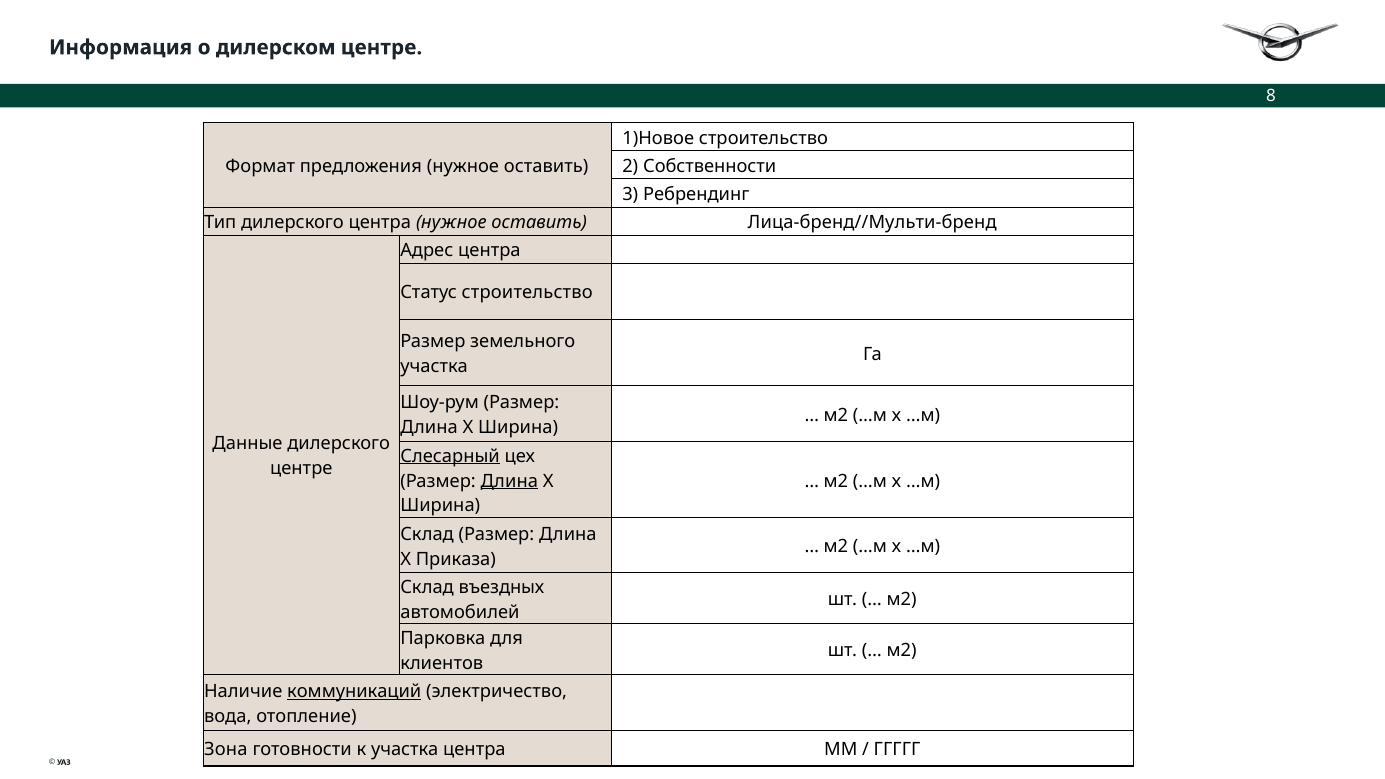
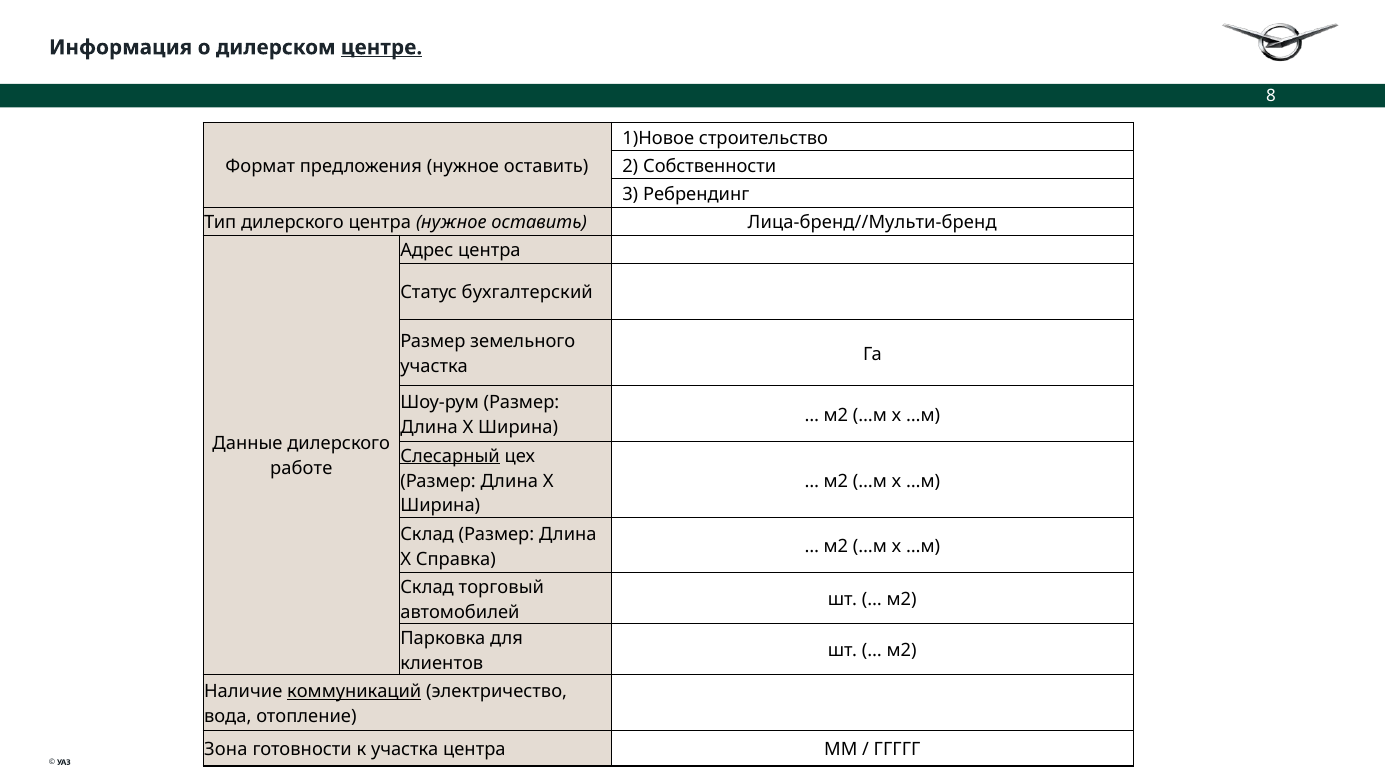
центре underline: none -> present (382, 47)
Статус строительство: строительство -> бухгалтерский (527, 293)
центре: центре -> работе (301, 469)
Длина underline: present -> none (509, 481)
Приказа: Приказа -> Справка (456, 559)
въездных: въездных -> торговый (501, 587)
